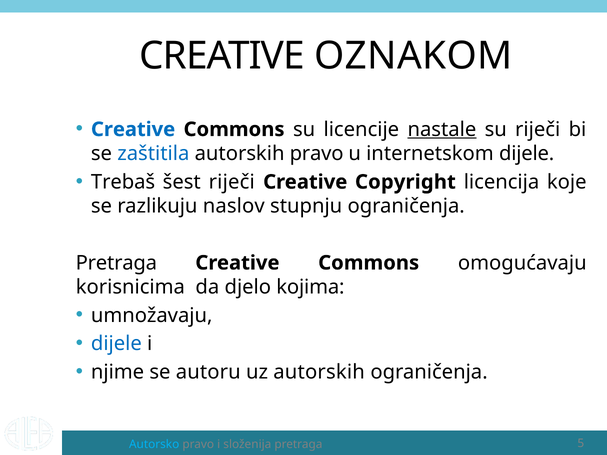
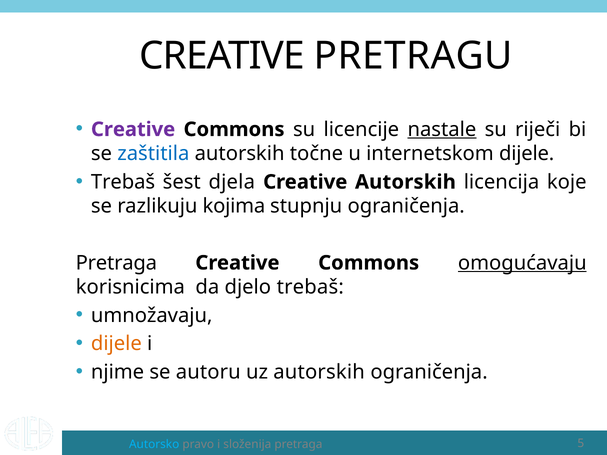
OZNAKOM: OZNAKOM -> PRETRAGU (413, 56)
Creative colour: blue -> purple (133, 129)
autorskih pravo: pravo -> točne (316, 154)
šest riječi: riječi -> djela (232, 182)
Creative Copyright: Copyright -> Autorskih (405, 182)
naslov: naslov -> kojima (234, 206)
omogućavaju underline: none -> present (522, 263)
djelo kojima: kojima -> trebaš (310, 287)
dijele colour: blue -> orange (116, 344)
